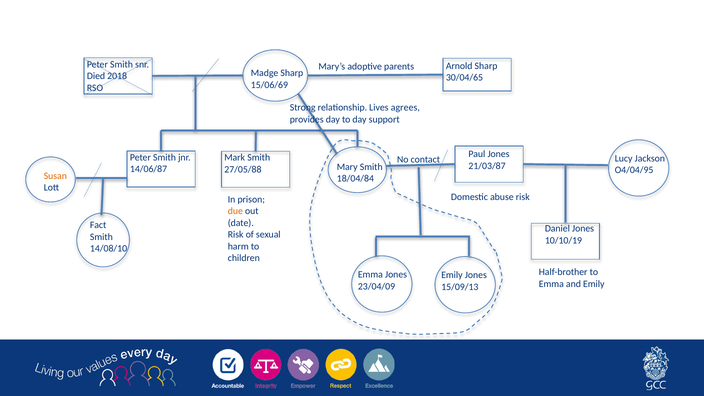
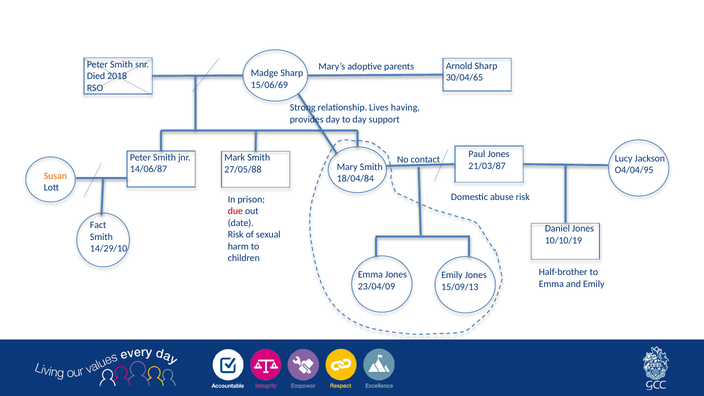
agrees: agrees -> having (405, 108)
due colour: orange -> red (235, 211)
14/08/10: 14/08/10 -> 14/29/10 (109, 249)
